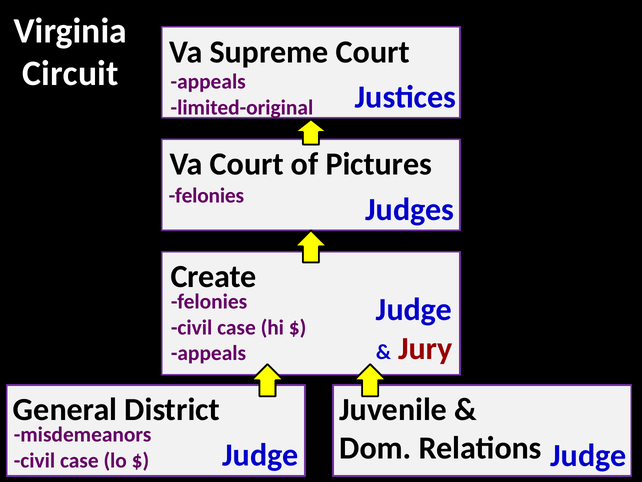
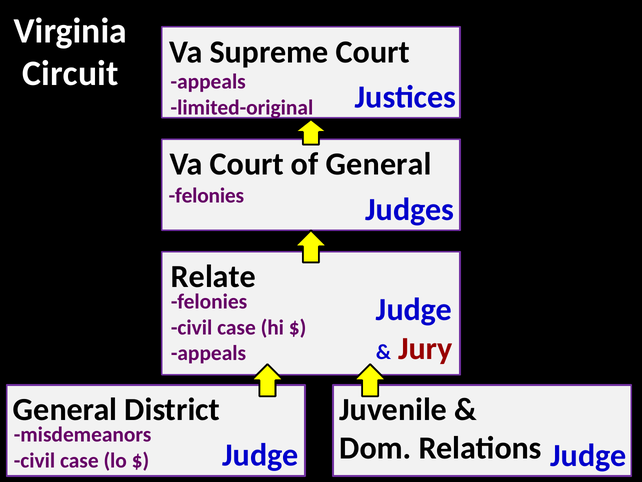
of Pictures: Pictures -> General (379, 164)
Create: Create -> Relate (213, 276)
